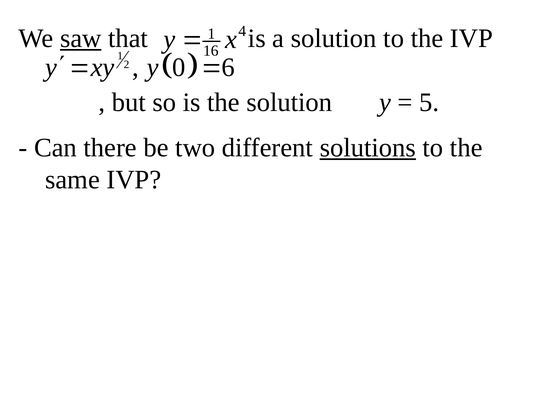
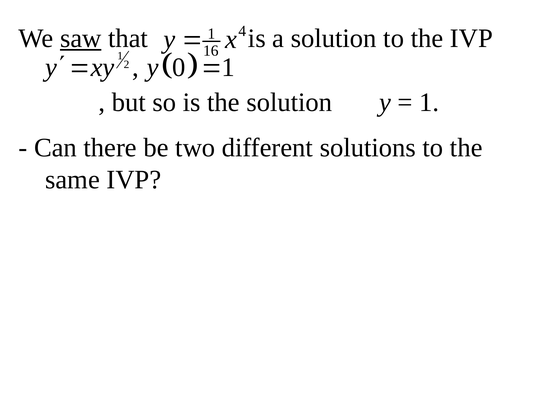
0 6: 6 -> 1 (228, 67)
5: 5 -> 1 (429, 102)
solutions underline: present -> none (368, 148)
